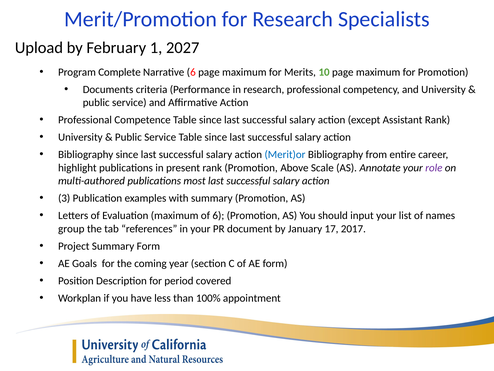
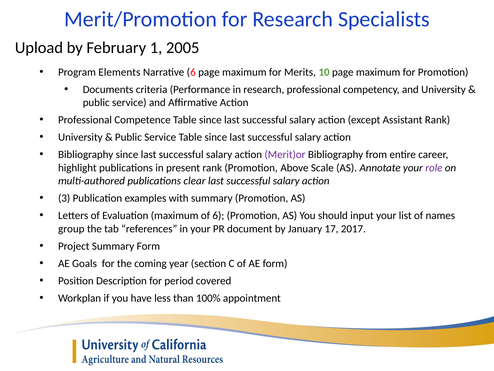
2027: 2027 -> 2005 (183, 48)
Complete: Complete -> Elements (119, 72)
Merit)or colour: blue -> purple (285, 154)
most: most -> clear (194, 181)
